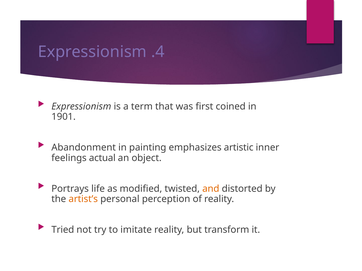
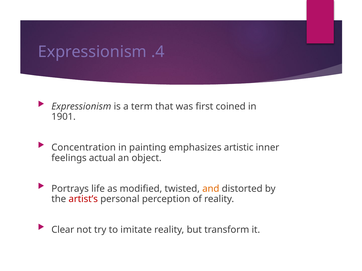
Abandonment: Abandonment -> Concentration (84, 148)
artist’s colour: orange -> red (83, 199)
Tried: Tried -> Clear (63, 230)
